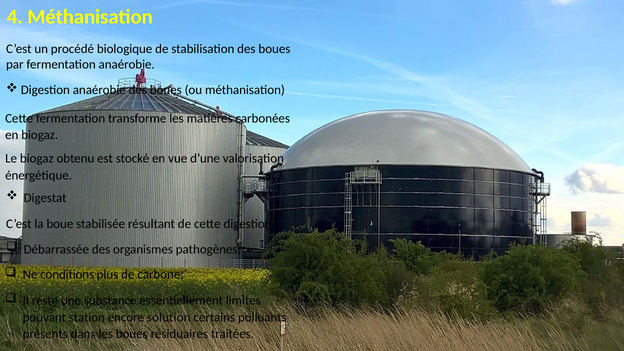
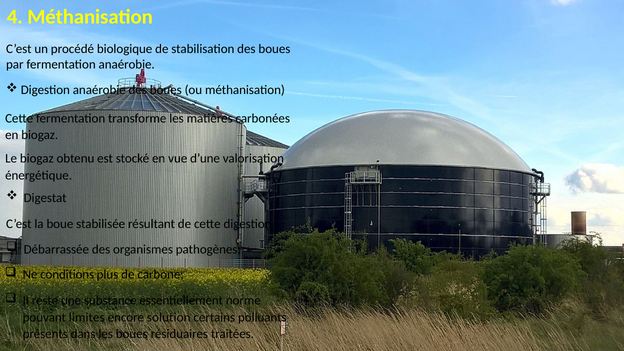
limites: limites -> norme (243, 301)
station: station -> limites (87, 317)
